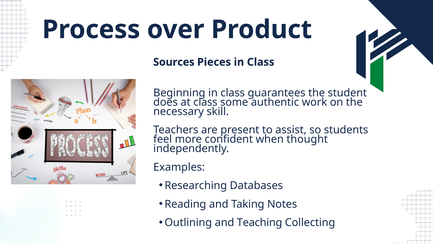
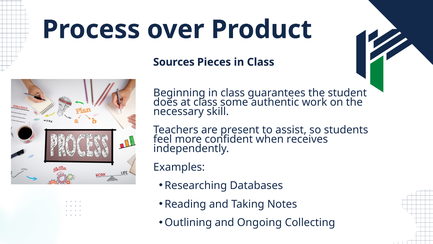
thought: thought -> receives (307, 139)
Teaching: Teaching -> Ongoing (259, 222)
